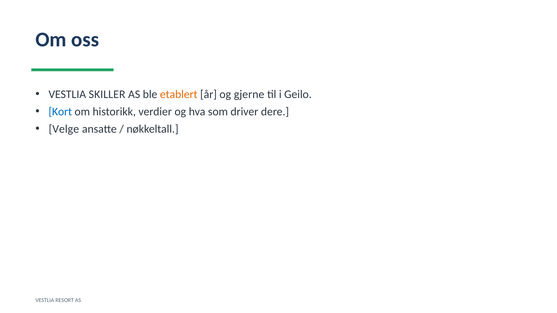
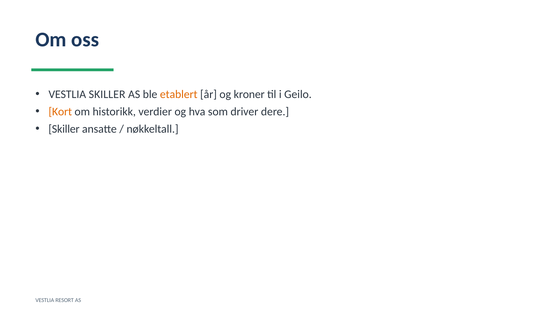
gjerne: gjerne -> kroner (249, 94)
Kort colour: blue -> orange (60, 112)
Velge: Velge -> Skiller (64, 129)
